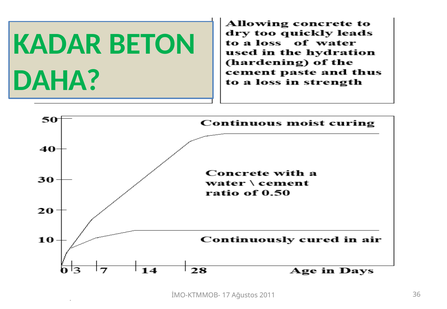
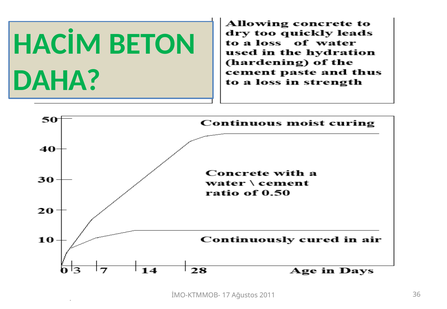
KADAR: KADAR -> HACİM (57, 44)
